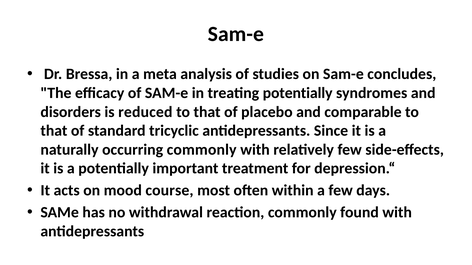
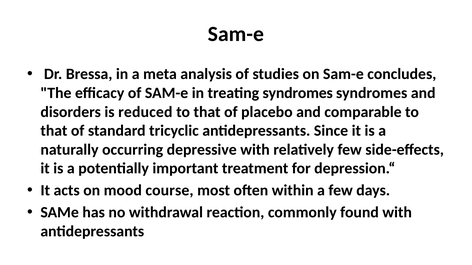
treating potentially: potentially -> syndromes (298, 93)
occurring commonly: commonly -> depressive (202, 150)
